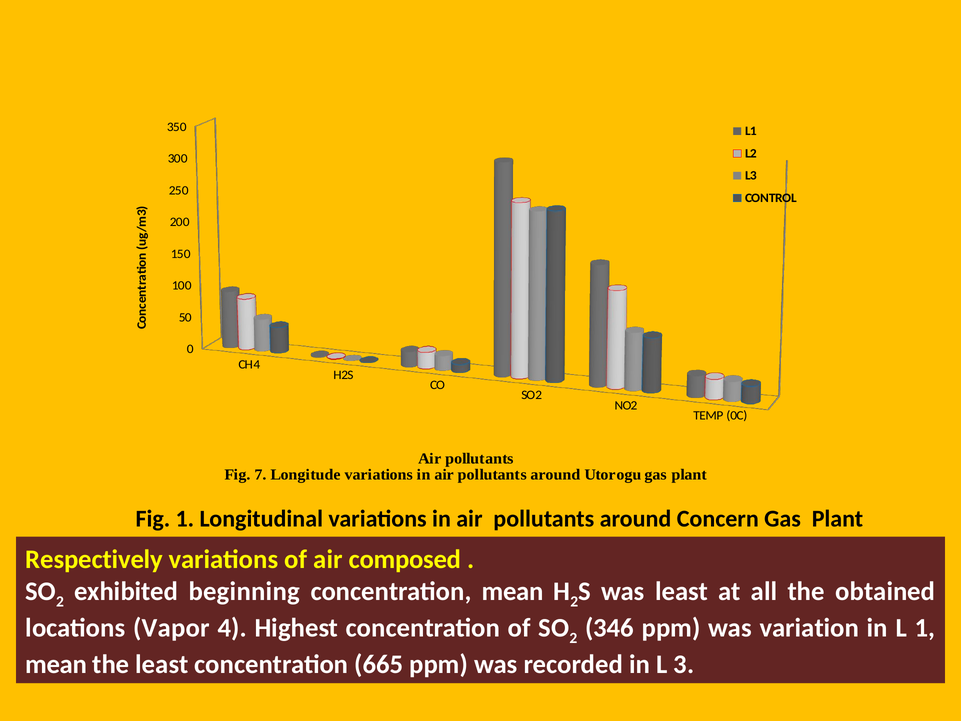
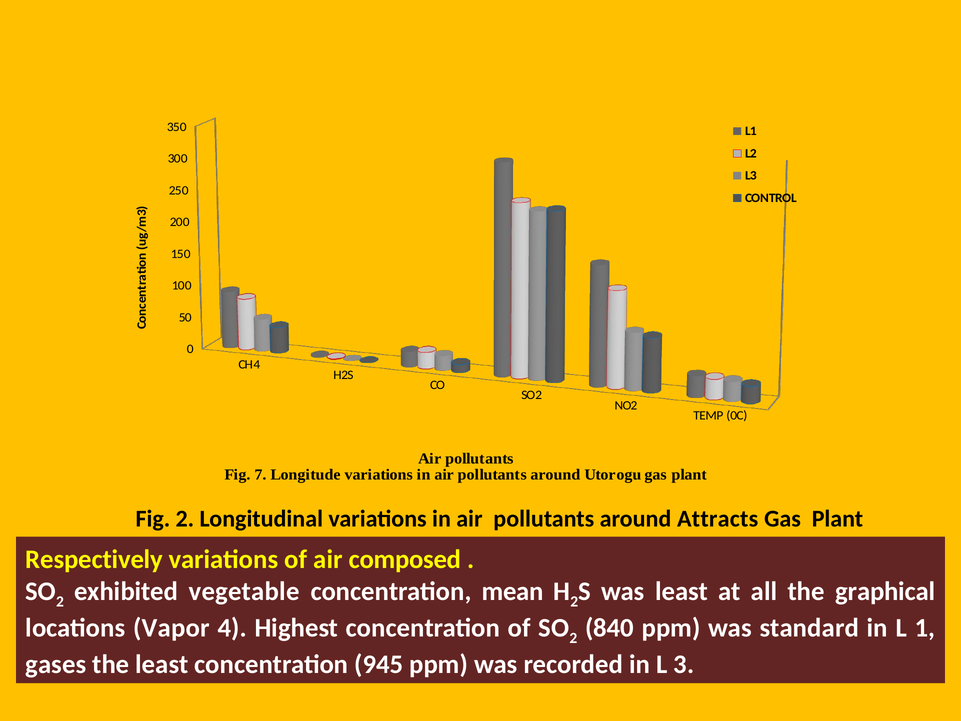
Fig 1: 1 -> 2 (185, 519)
Concern: Concern -> Attracts (718, 519)
beginning: beginning -> vegetable (244, 591)
obtained: obtained -> graphical (885, 591)
346: 346 -> 840 (609, 628)
variation: variation -> standard (809, 628)
mean: mean -> gases (56, 664)
665: 665 -> 945 (379, 664)
